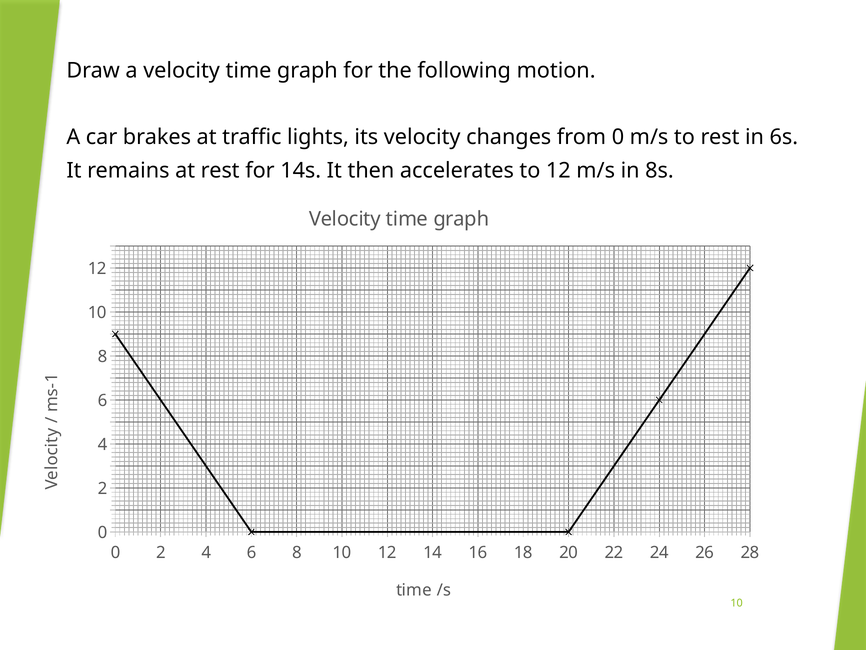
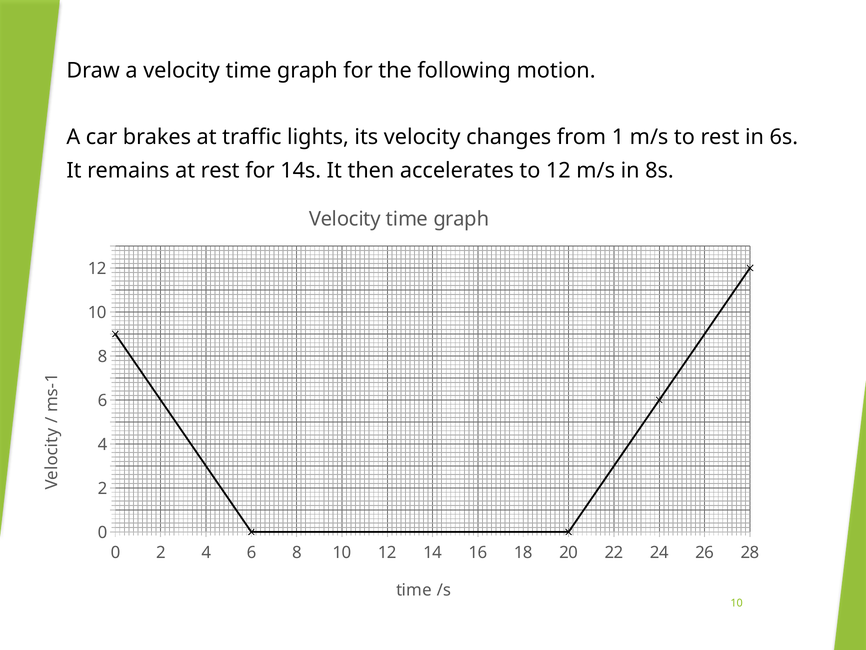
from 0: 0 -> 1 (618, 137)
